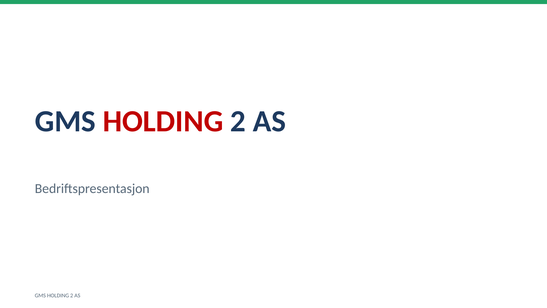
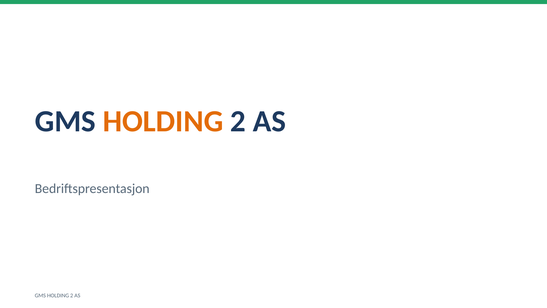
HOLDING colour: red -> orange (163, 121)
